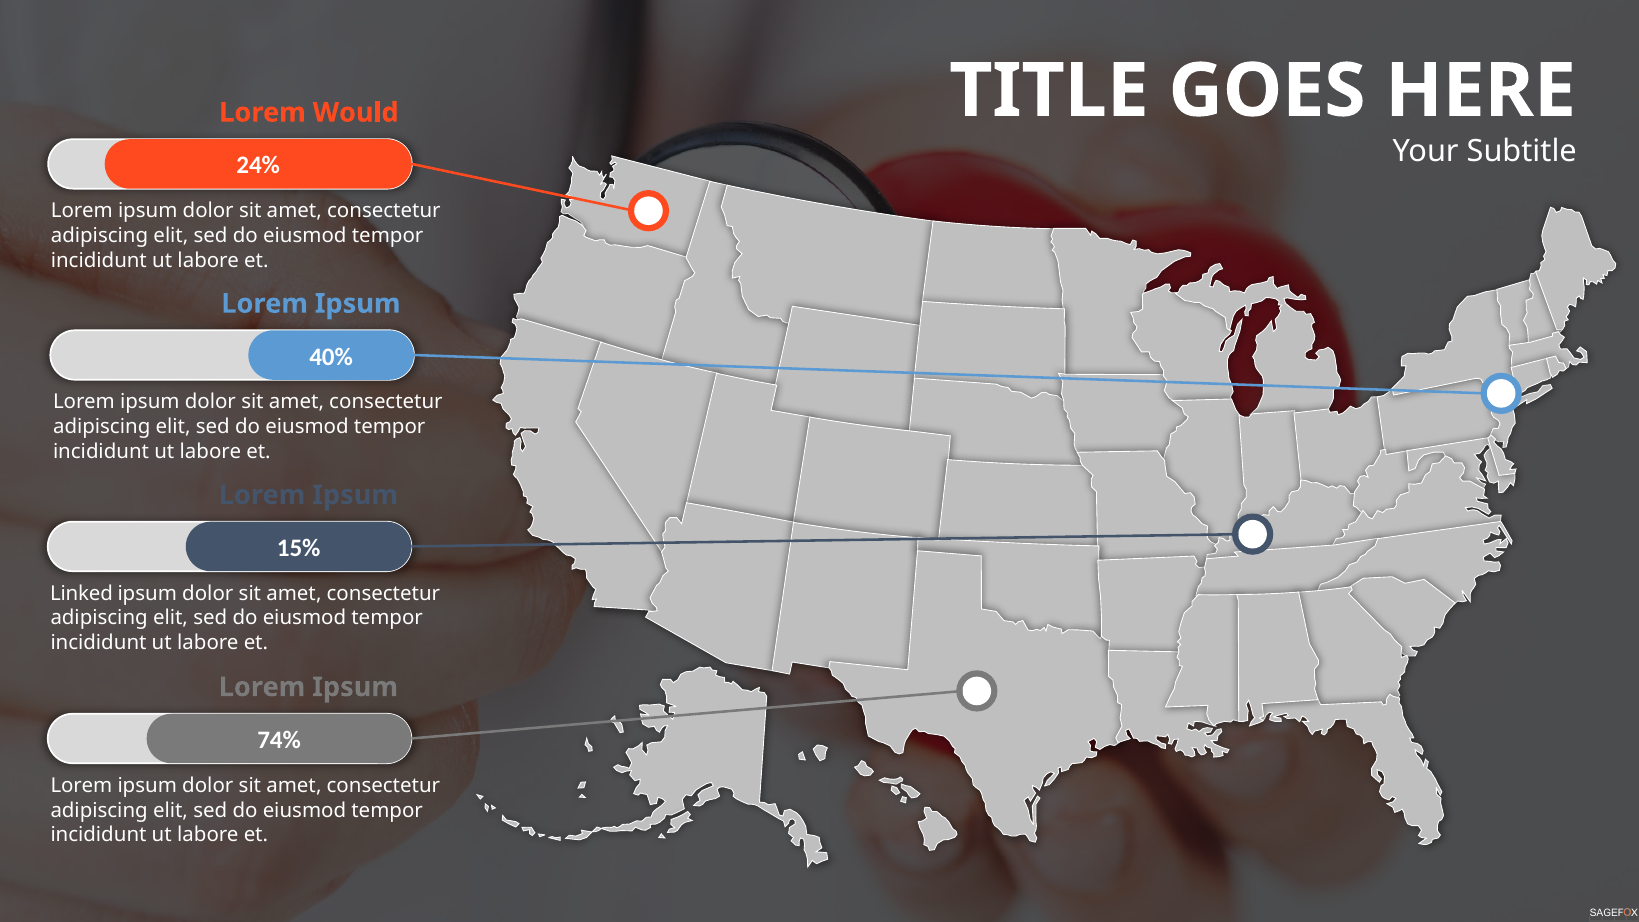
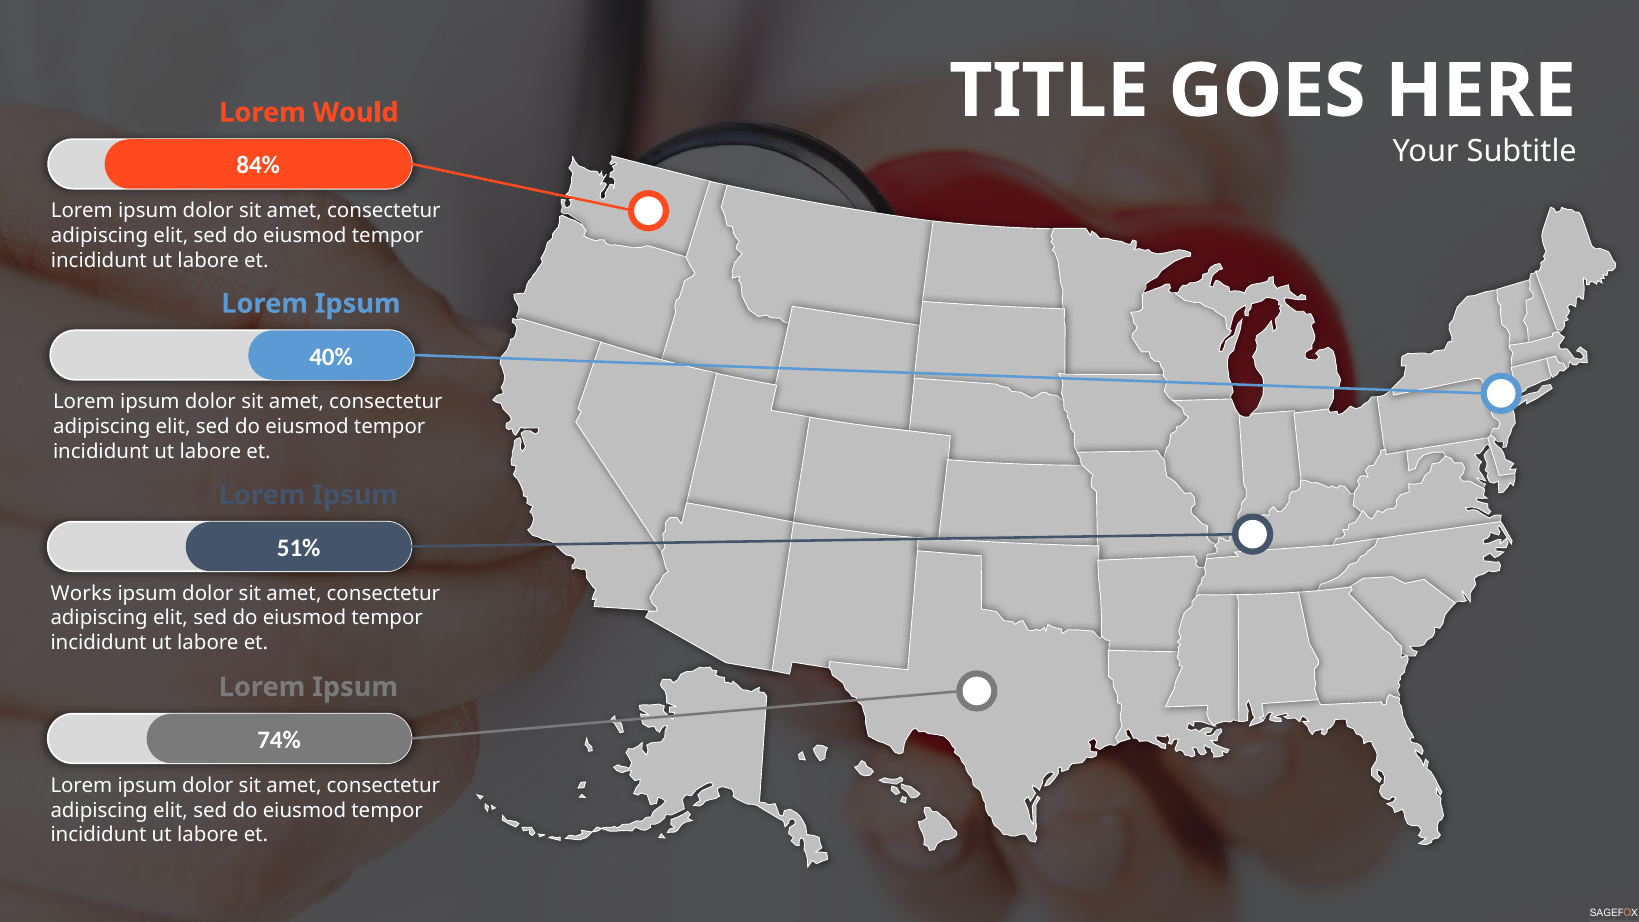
24%: 24% -> 84% (258, 166)
15%: 15% -> 51% (299, 548)
Linked: Linked -> Works (81, 594)
